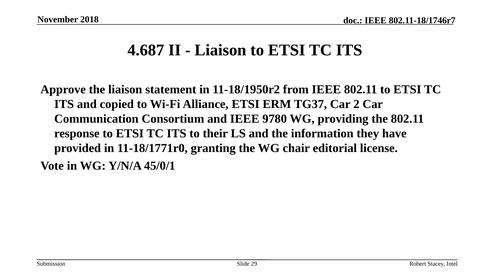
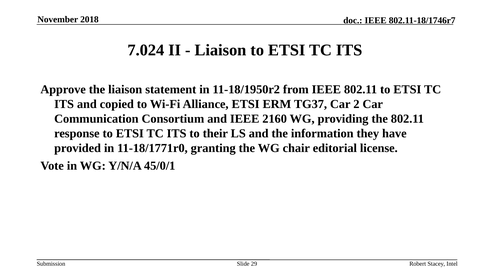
4.687: 4.687 -> 7.024 (146, 50)
9780: 9780 -> 2160 (275, 119)
